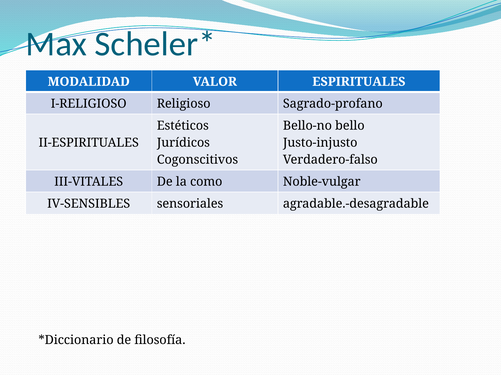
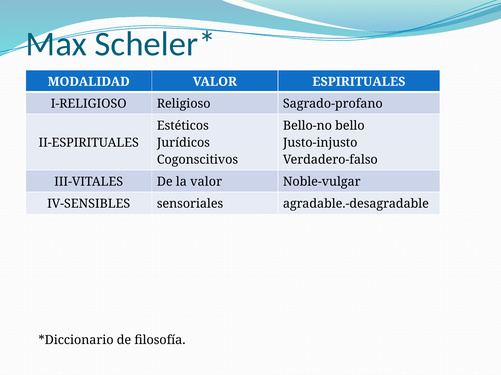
la como: como -> valor (206, 182)
